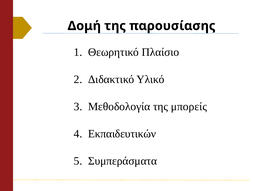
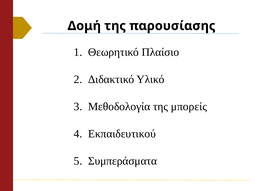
Εκπαιδευτικών: Εκπαιδευτικών -> Εκπαιδευτικού (122, 134)
